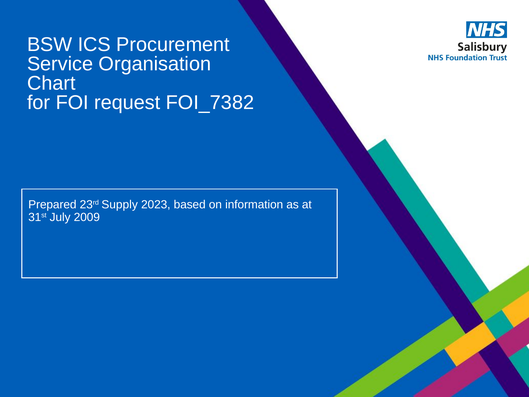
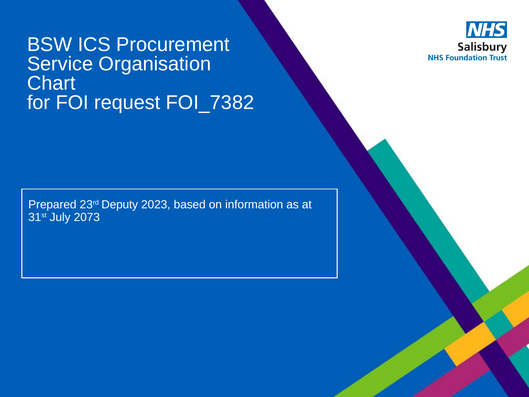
Supply: Supply -> Deputy (120, 204)
2009: 2009 -> 2073 (87, 217)
